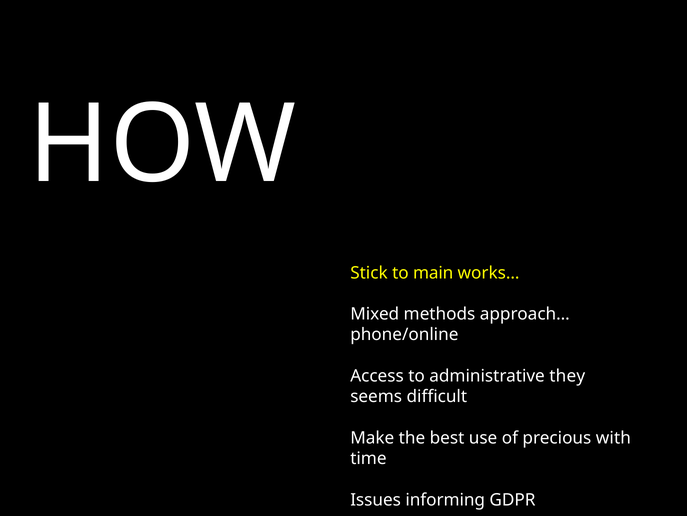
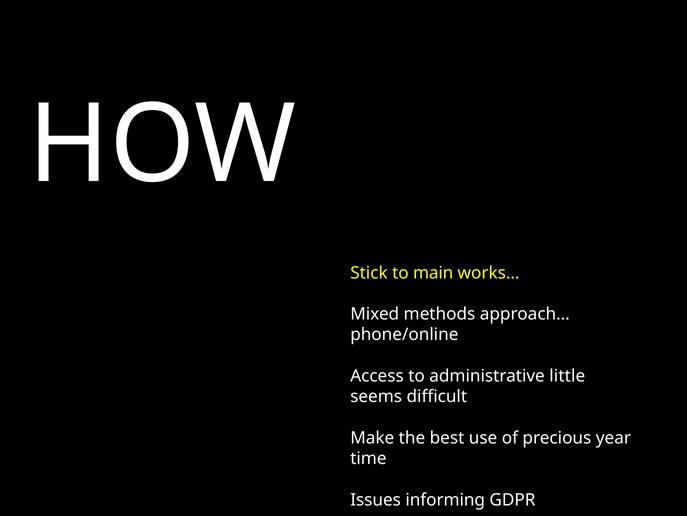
they: they -> little (567, 376)
with: with -> year (613, 437)
